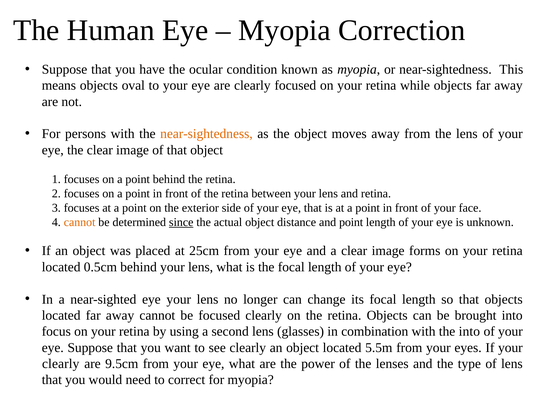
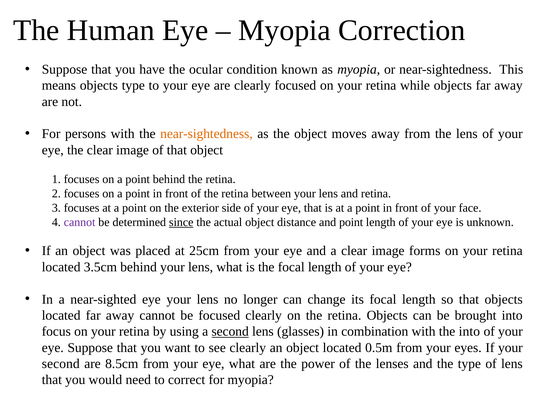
objects oval: oval -> type (133, 85)
cannot colour: orange -> purple (80, 222)
0.5cm: 0.5cm -> 3.5cm (100, 267)
second underline: none -> present (230, 331)
5.5m: 5.5m -> 0.5m (379, 347)
clearly: clearly -> second (61, 363)
9.5cm: 9.5cm -> 8.5cm (122, 363)
